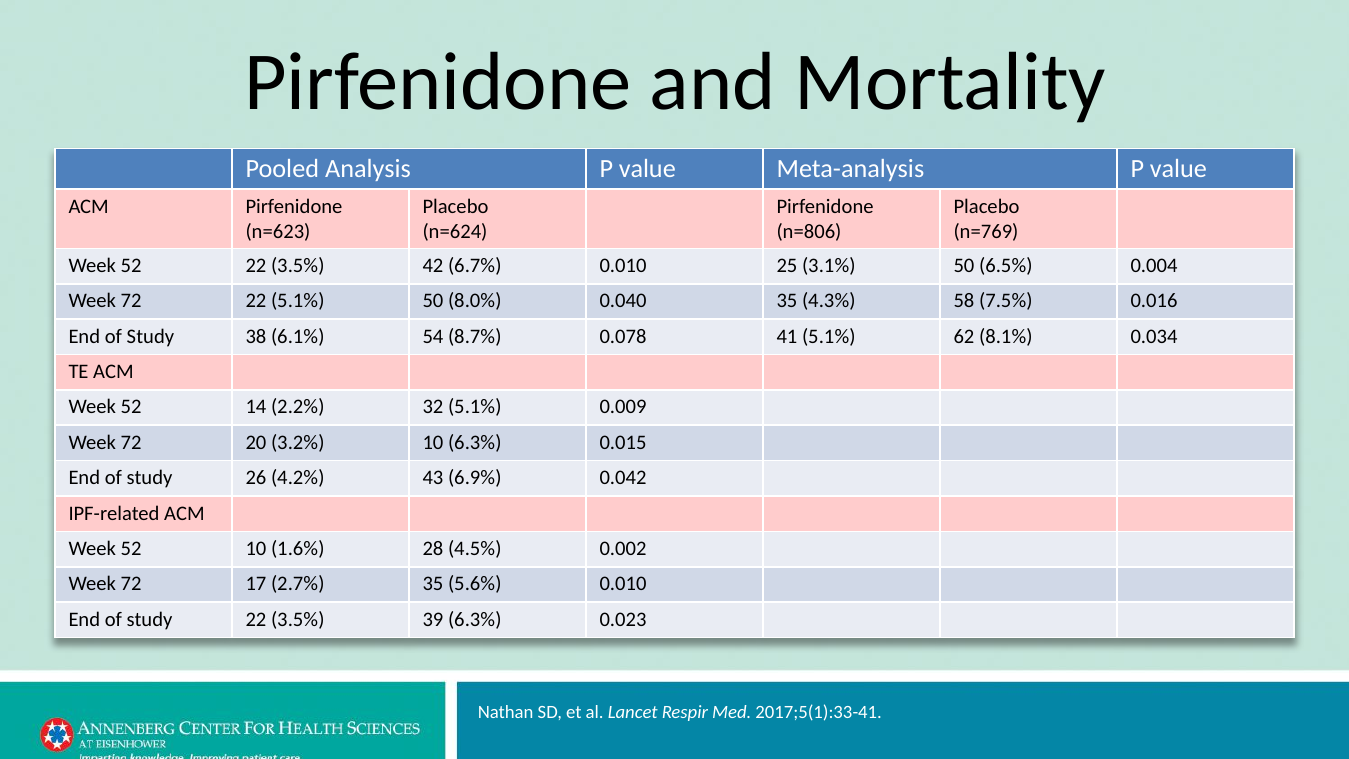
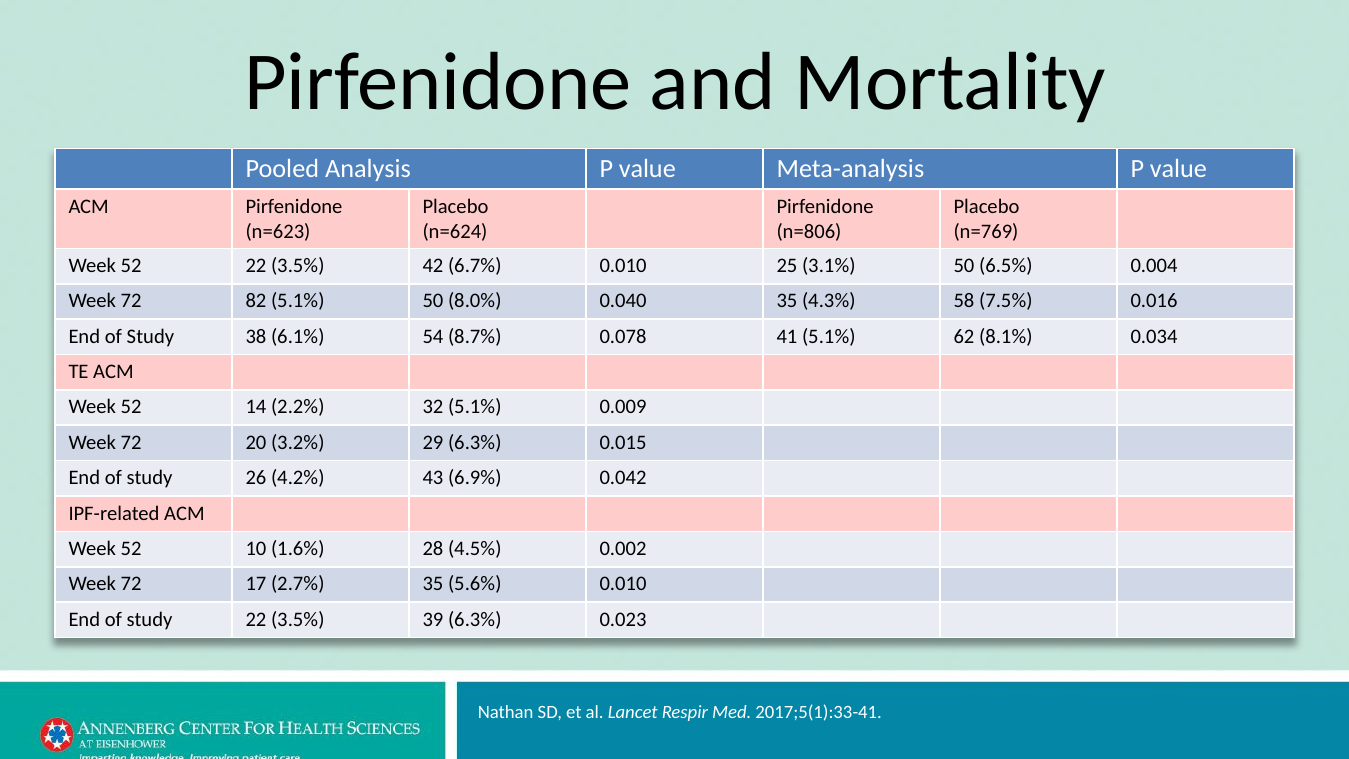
72 22: 22 -> 82 (256, 301)
3.2% 10: 10 -> 29 (433, 442)
